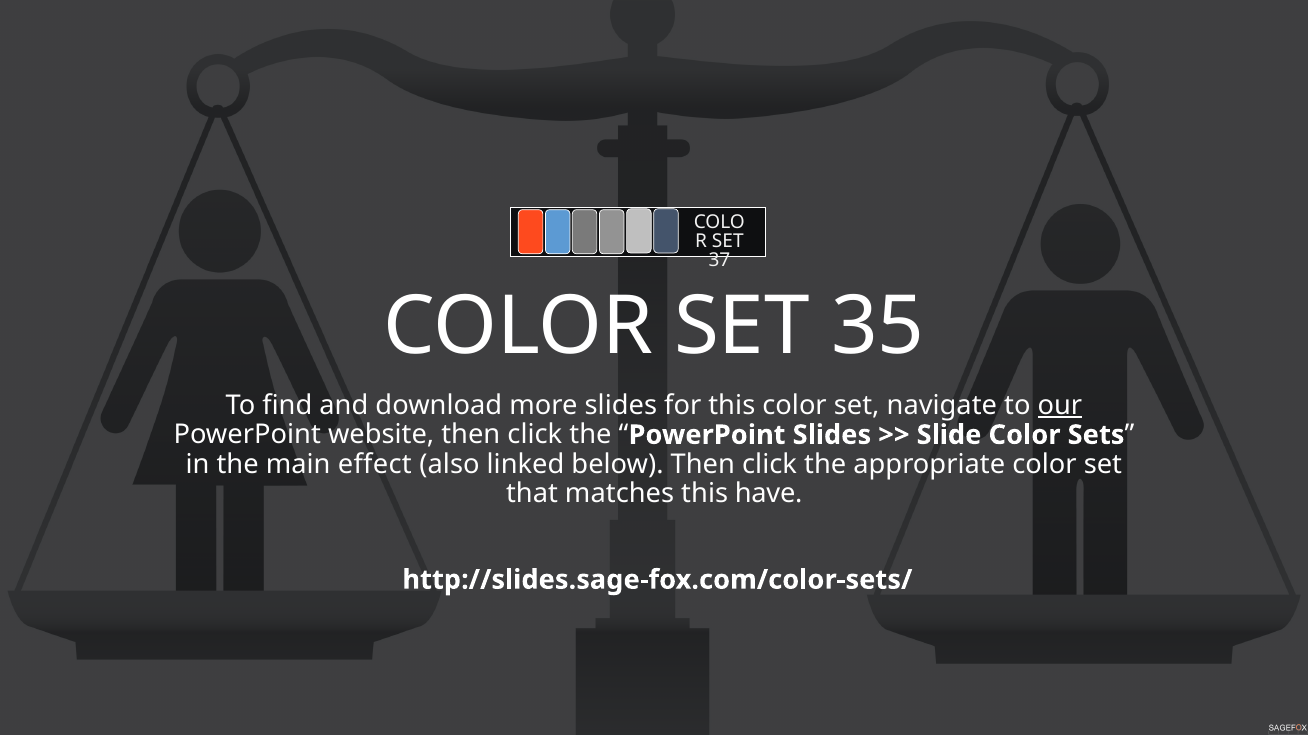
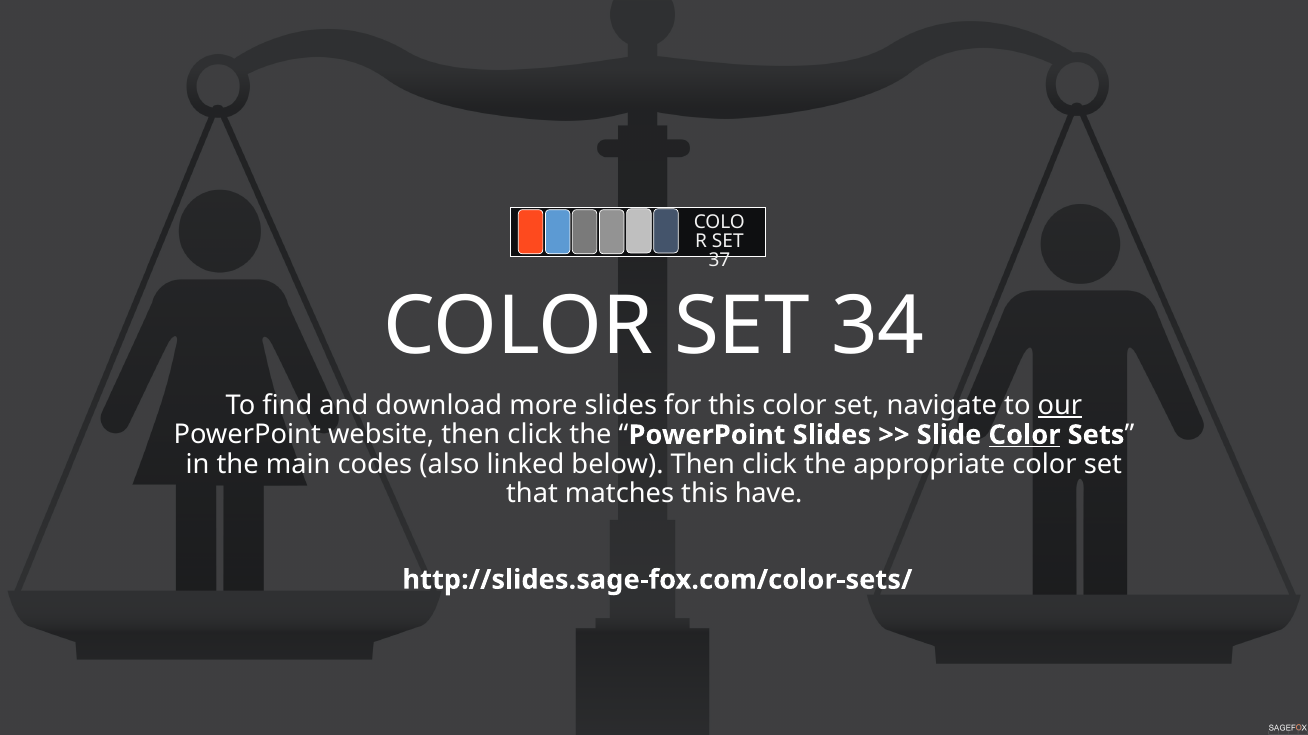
35: 35 -> 34 (878, 327)
Color underline: none -> present (1024, 435)
effect: effect -> codes (375, 465)
